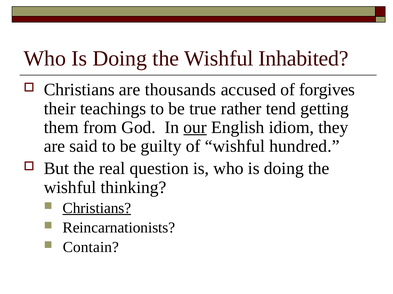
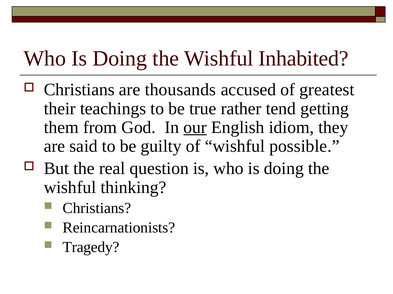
forgives: forgives -> greatest (327, 90)
hundred: hundred -> possible (304, 147)
Christians underline: present -> none (97, 209)
Contain: Contain -> Tragedy (91, 248)
